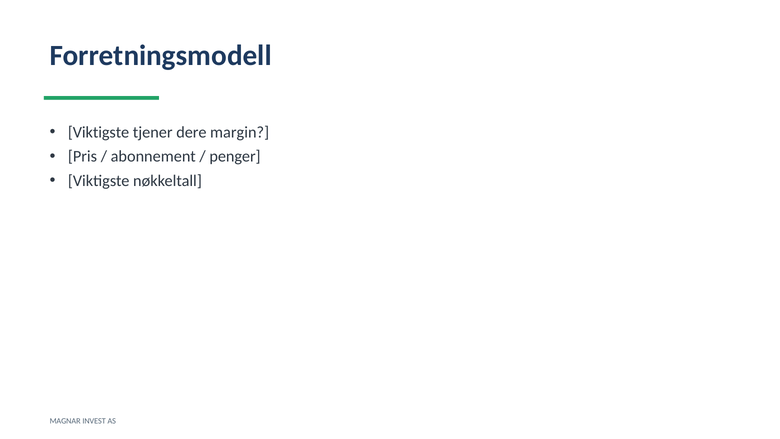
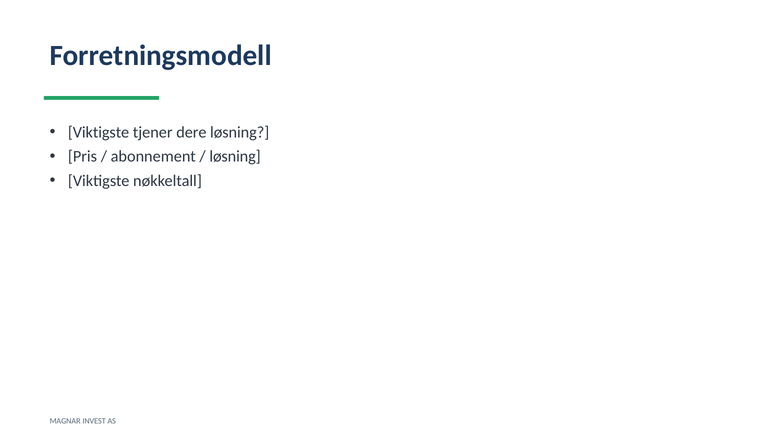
dere margin: margin -> løsning (240, 132)
penger: penger -> løsning (235, 156)
